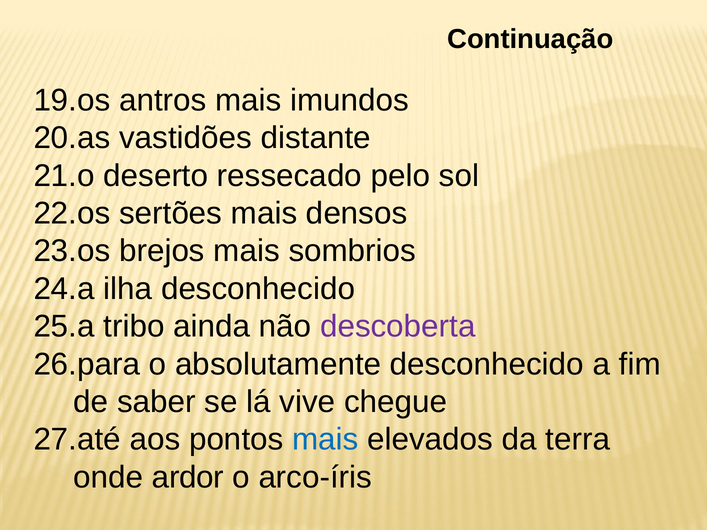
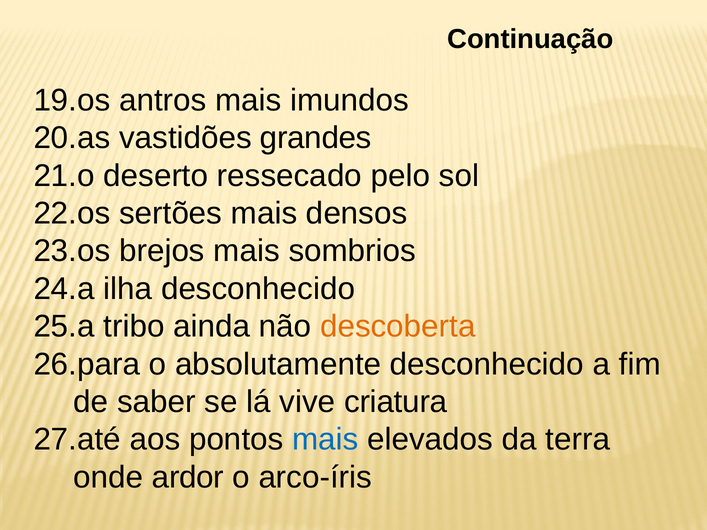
distante: distante -> grandes (316, 138)
descoberta colour: purple -> orange (398, 327)
chegue: chegue -> criatura (396, 402)
